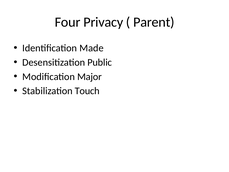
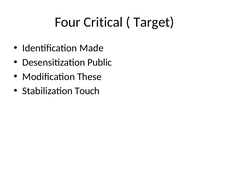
Privacy: Privacy -> Critical (103, 22)
Parent: Parent -> Target (154, 22)
Major: Major -> These (89, 77)
